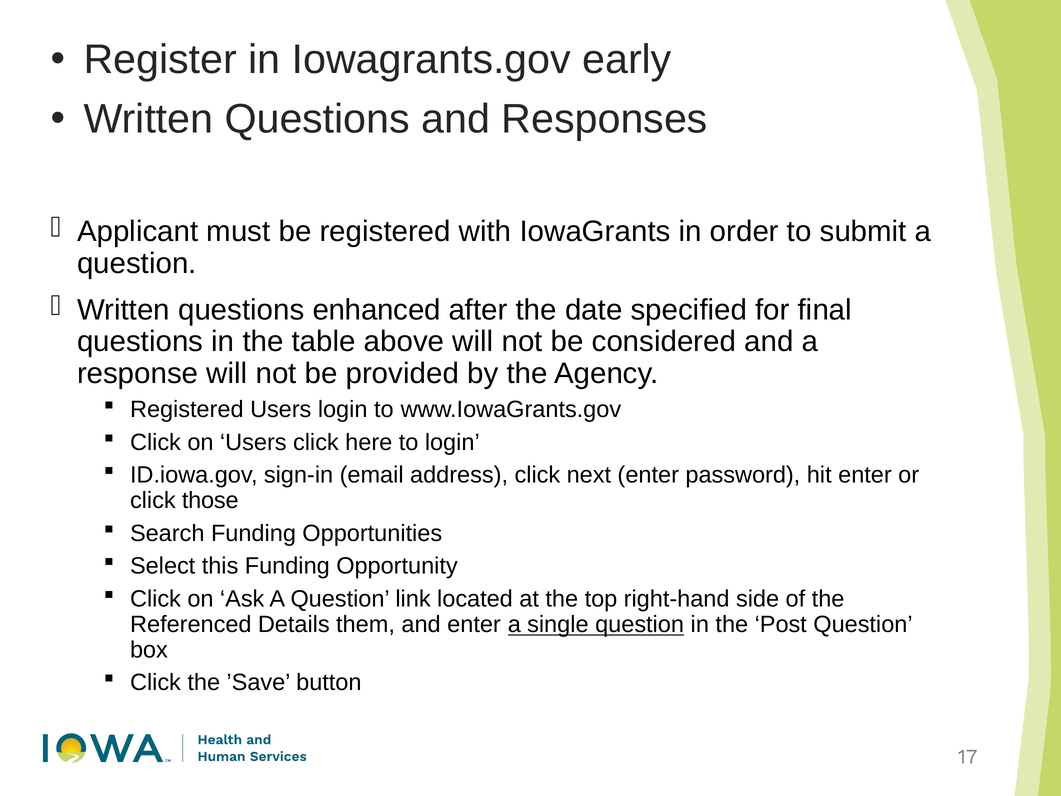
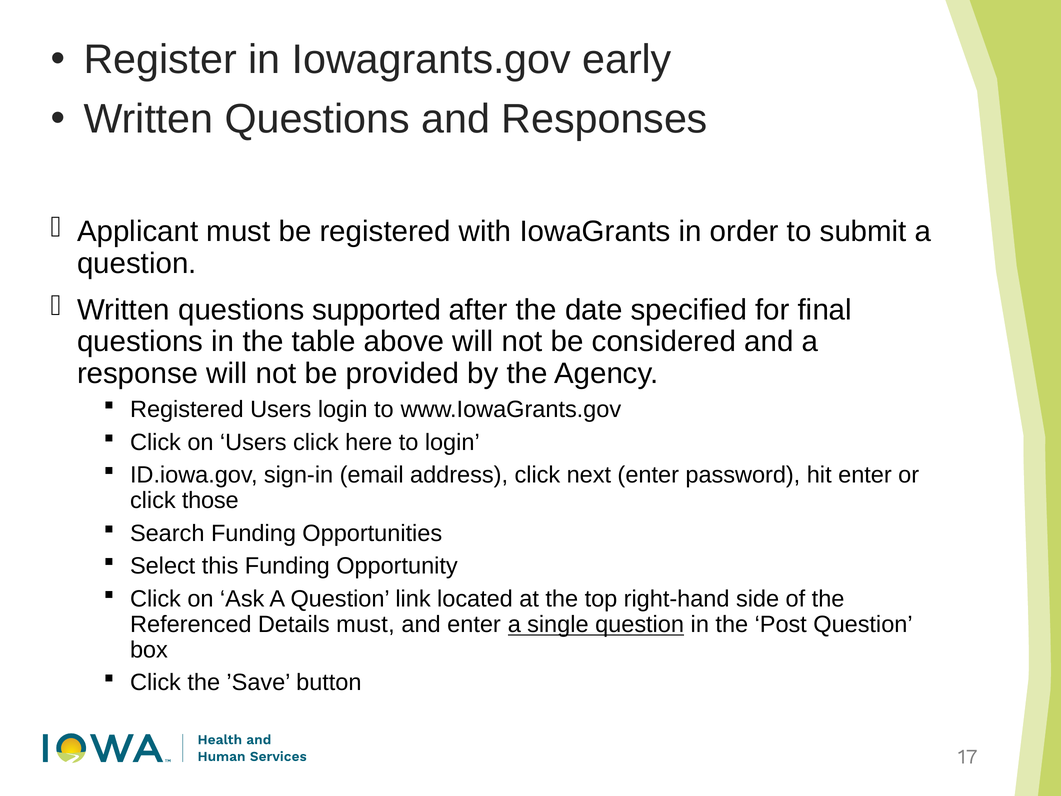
enhanced: enhanced -> supported (377, 310)
Details them: them -> must (365, 624)
